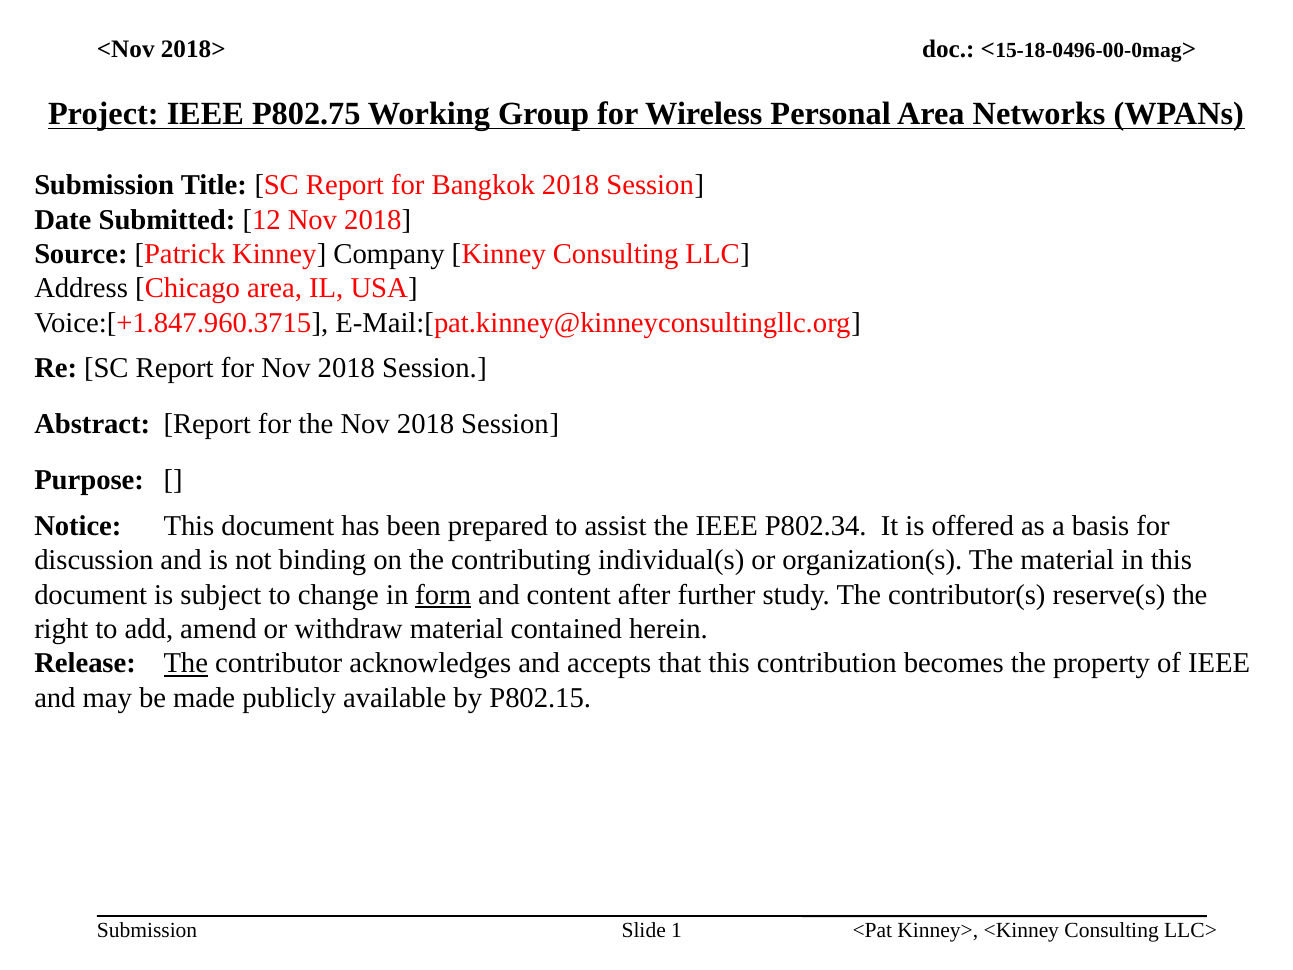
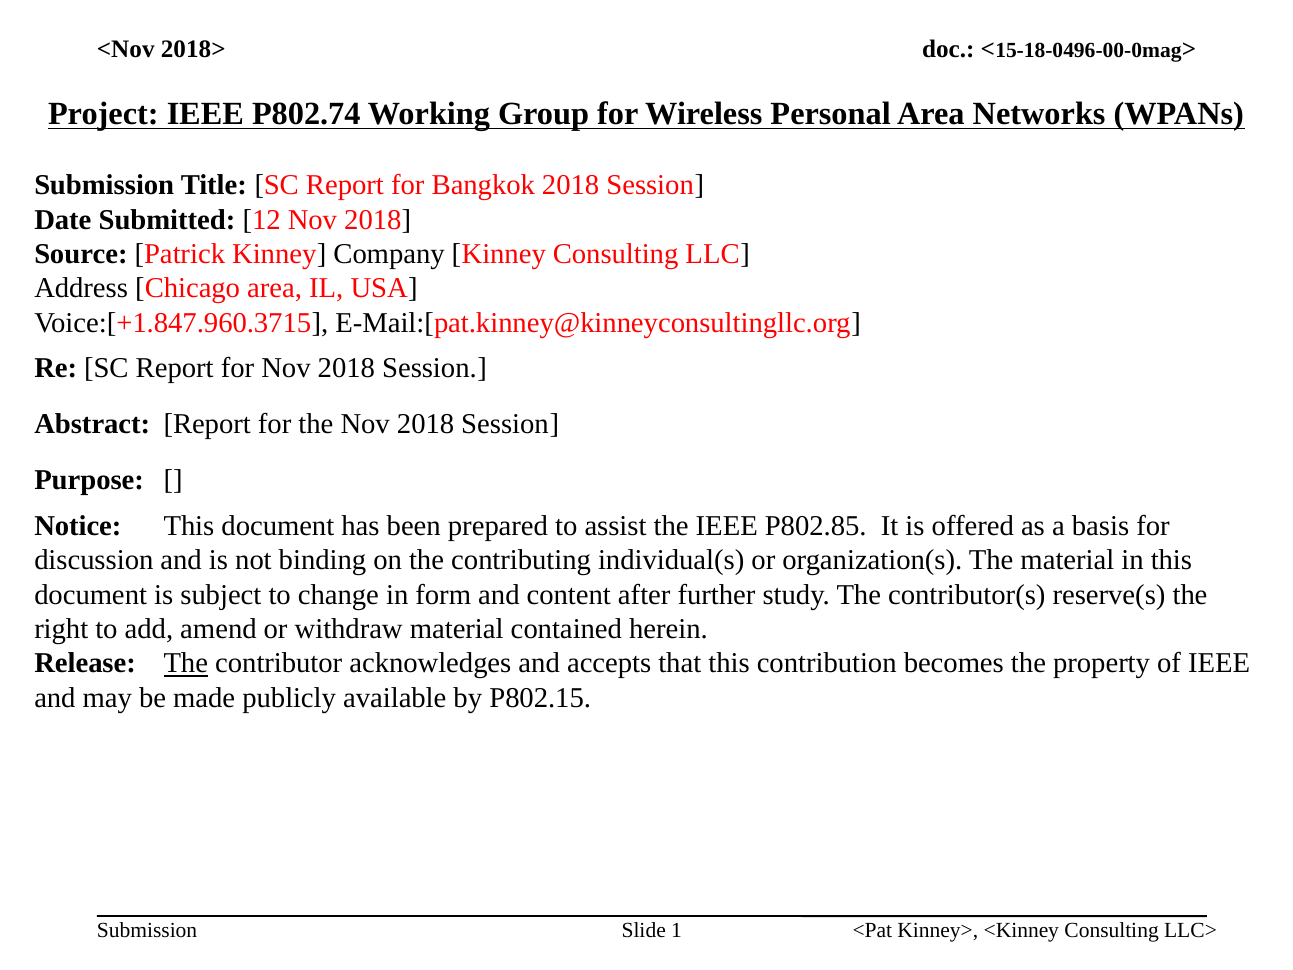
P802.75: P802.75 -> P802.74 (306, 114)
P802.34: P802.34 -> P802.85 (816, 525)
form underline: present -> none (443, 594)
